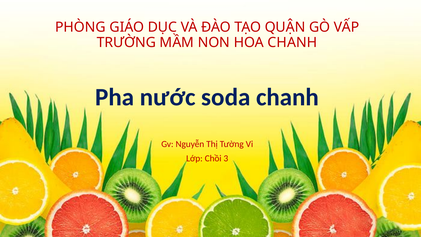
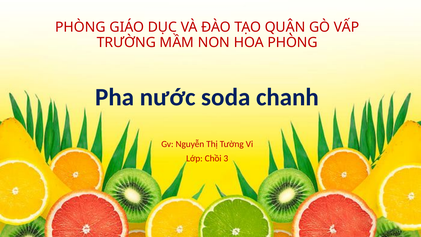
HOA CHANH: CHANH -> PHÒNG (293, 42)
